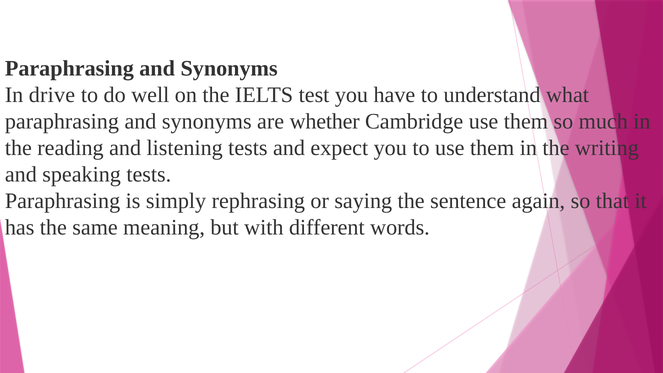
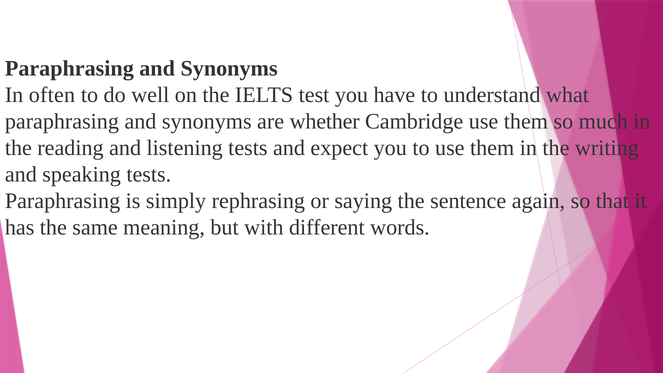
drive: drive -> often (52, 95)
